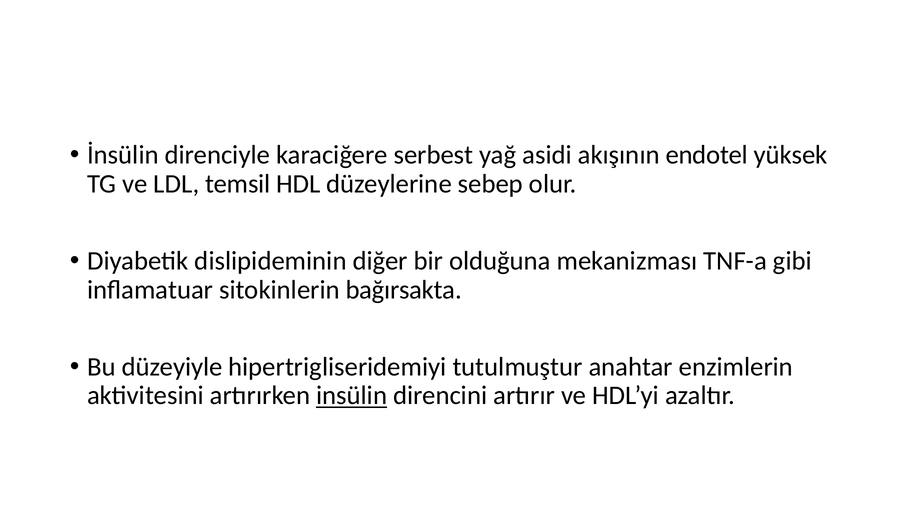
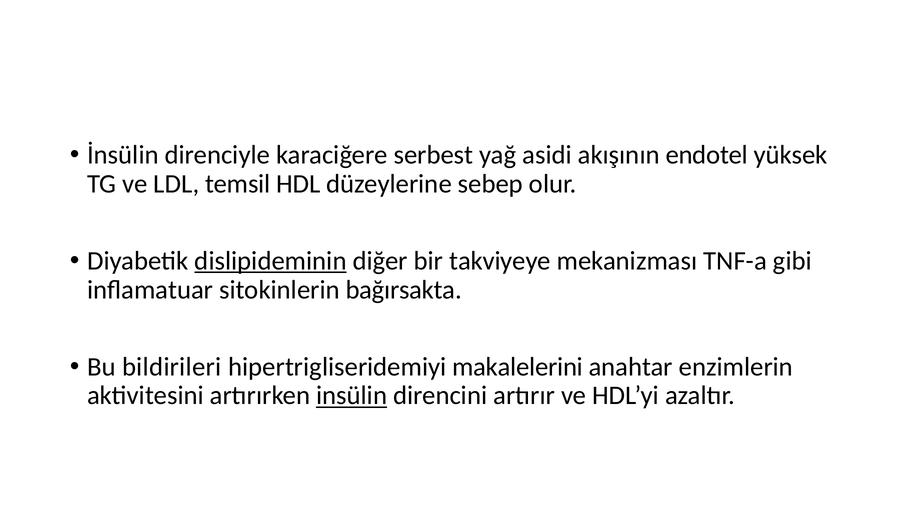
dislipideminin underline: none -> present (271, 261)
olduğuna: olduğuna -> takviyeye (500, 261)
düzeyiyle: düzeyiyle -> bildirileri (172, 367)
tutulmuştur: tutulmuştur -> makalelerini (518, 367)
